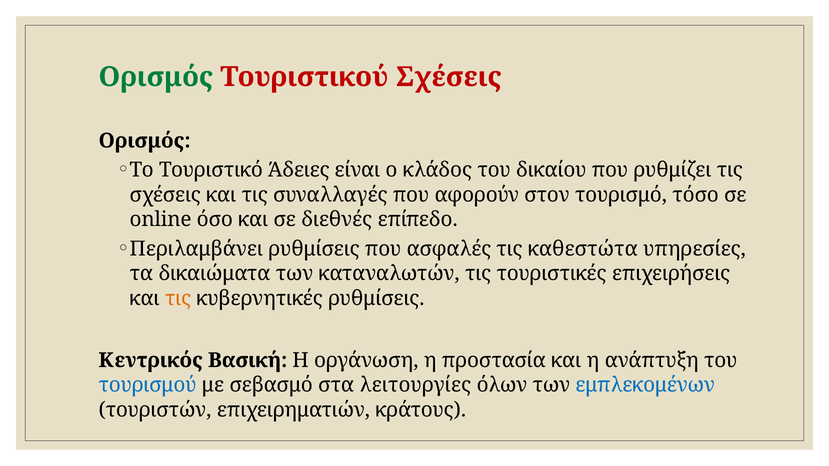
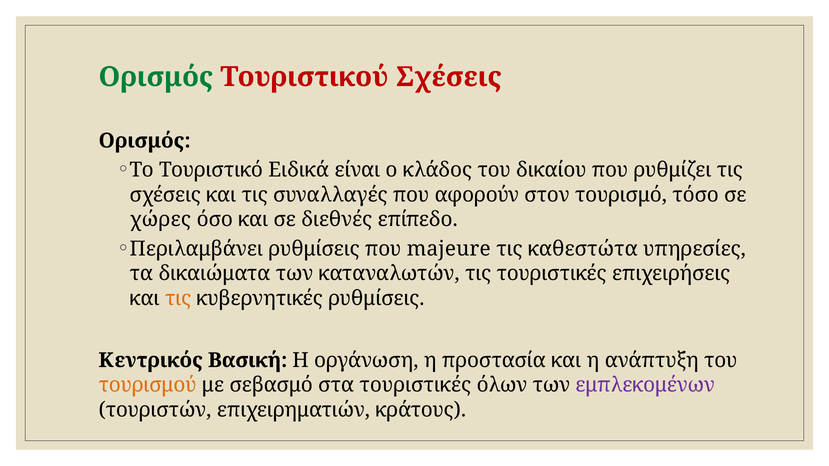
Άδειες: Άδειες -> Ειδικά (299, 170)
online: online -> χώρες (160, 220)
ασφαλές: ασφαλές -> majeure (449, 249)
τουρισμού colour: blue -> orange (148, 385)
στα λειτουργίες: λειτουργίες -> τουριστικές (415, 385)
εμπλεκομένων colour: blue -> purple (645, 385)
